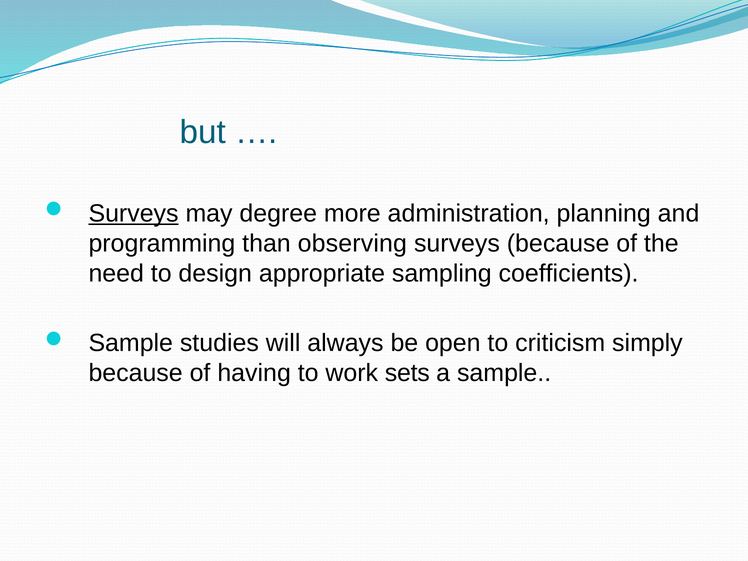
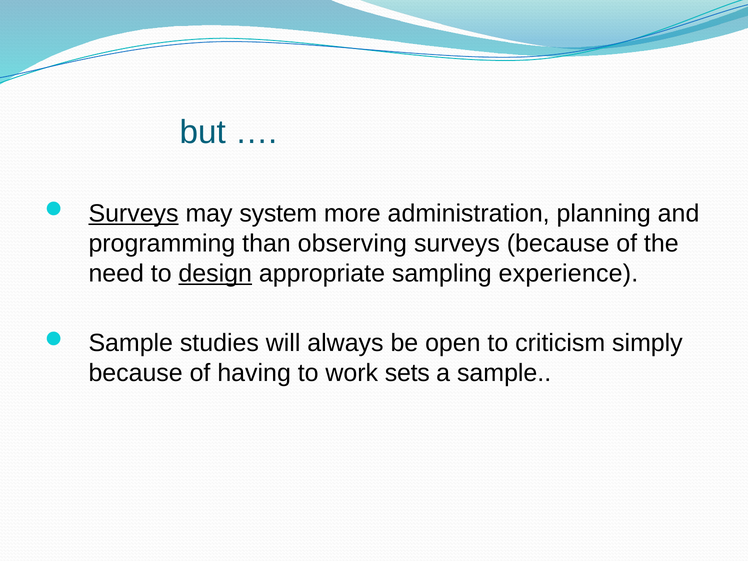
degree: degree -> system (278, 214)
design underline: none -> present (215, 273)
coefficients: coefficients -> experience (568, 273)
